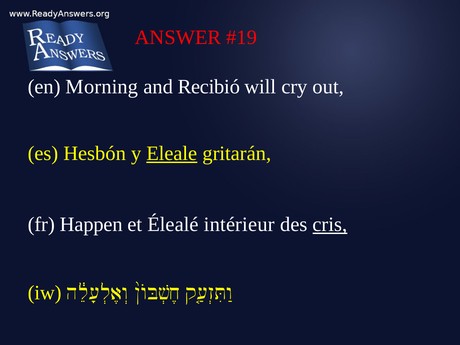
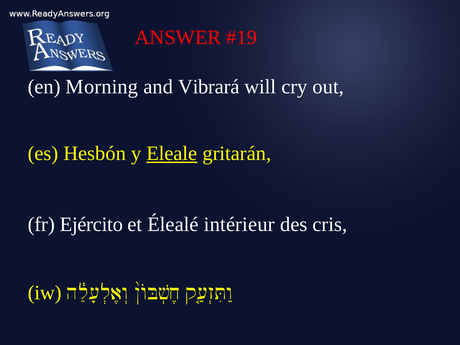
Recibió: Recibió -> Vibrará (209, 87)
Happen: Happen -> Ejército (91, 224)
cris underline: present -> none (330, 224)
